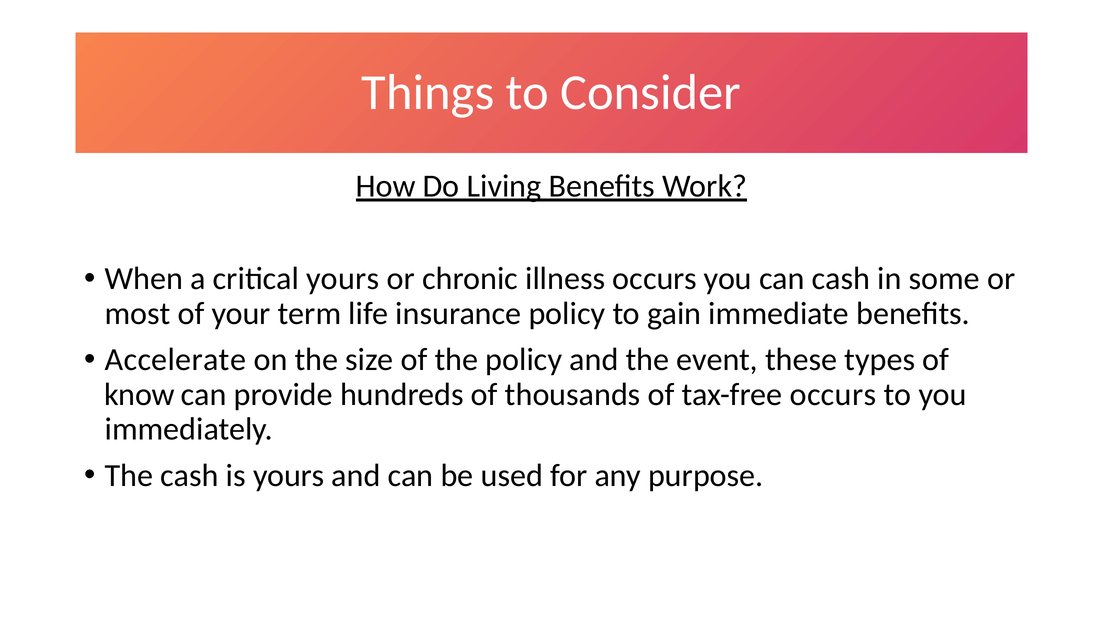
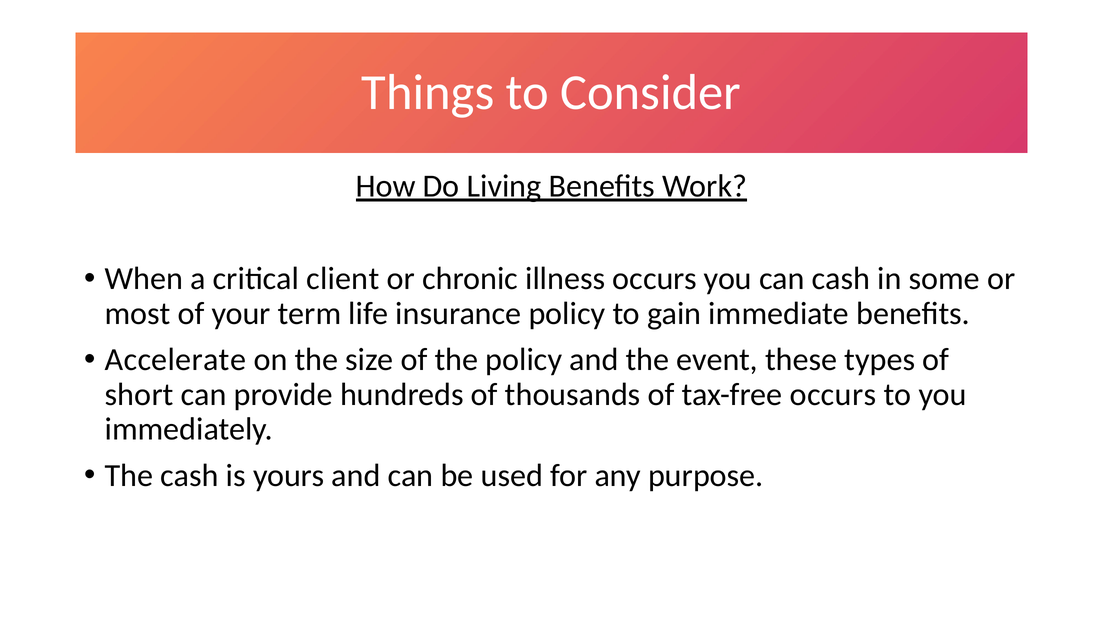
critical yours: yours -> client (343, 279)
know: know -> short (139, 395)
